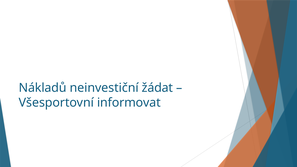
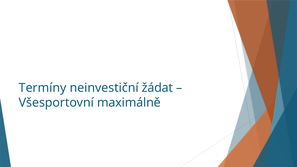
Nákladů: Nákladů -> Termíny (43, 88)
informovat: informovat -> maximálně (129, 103)
